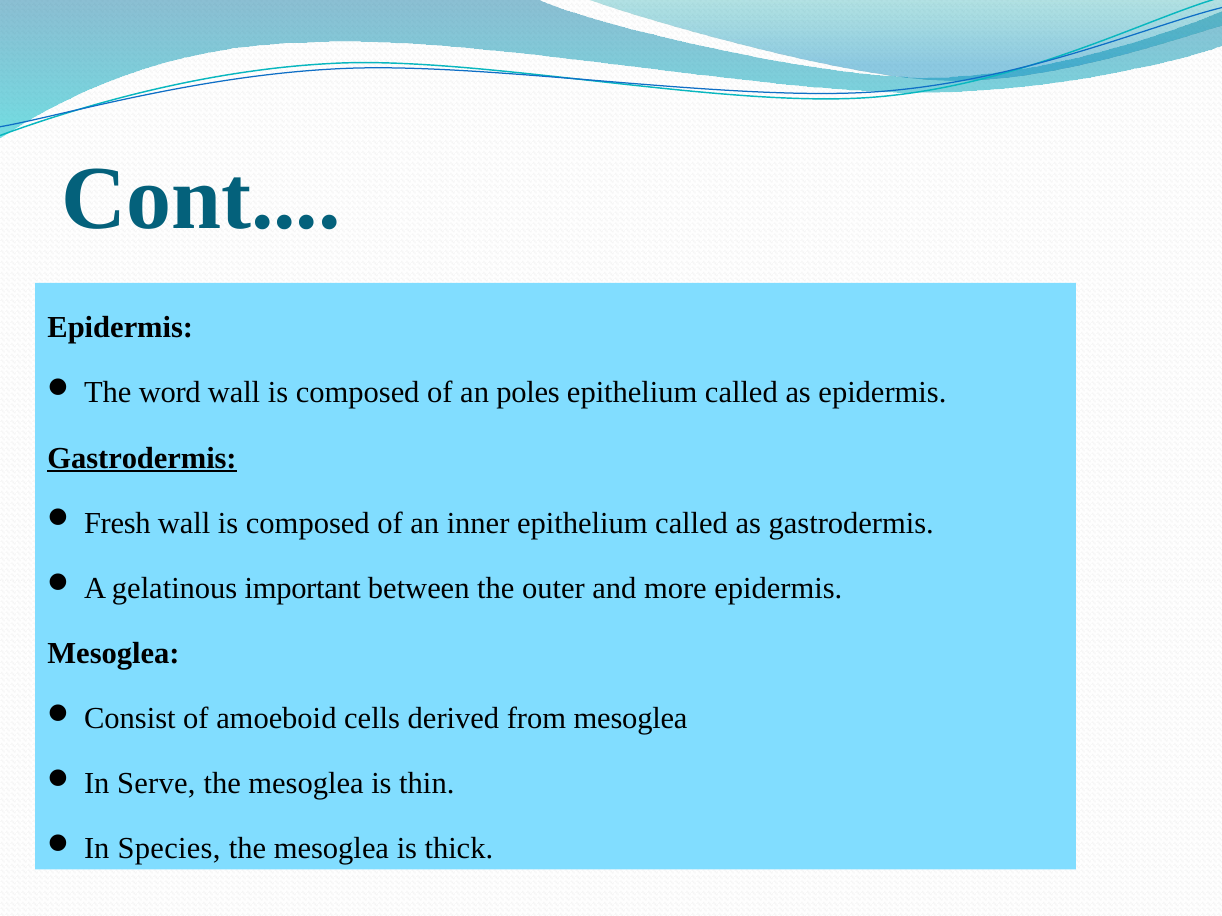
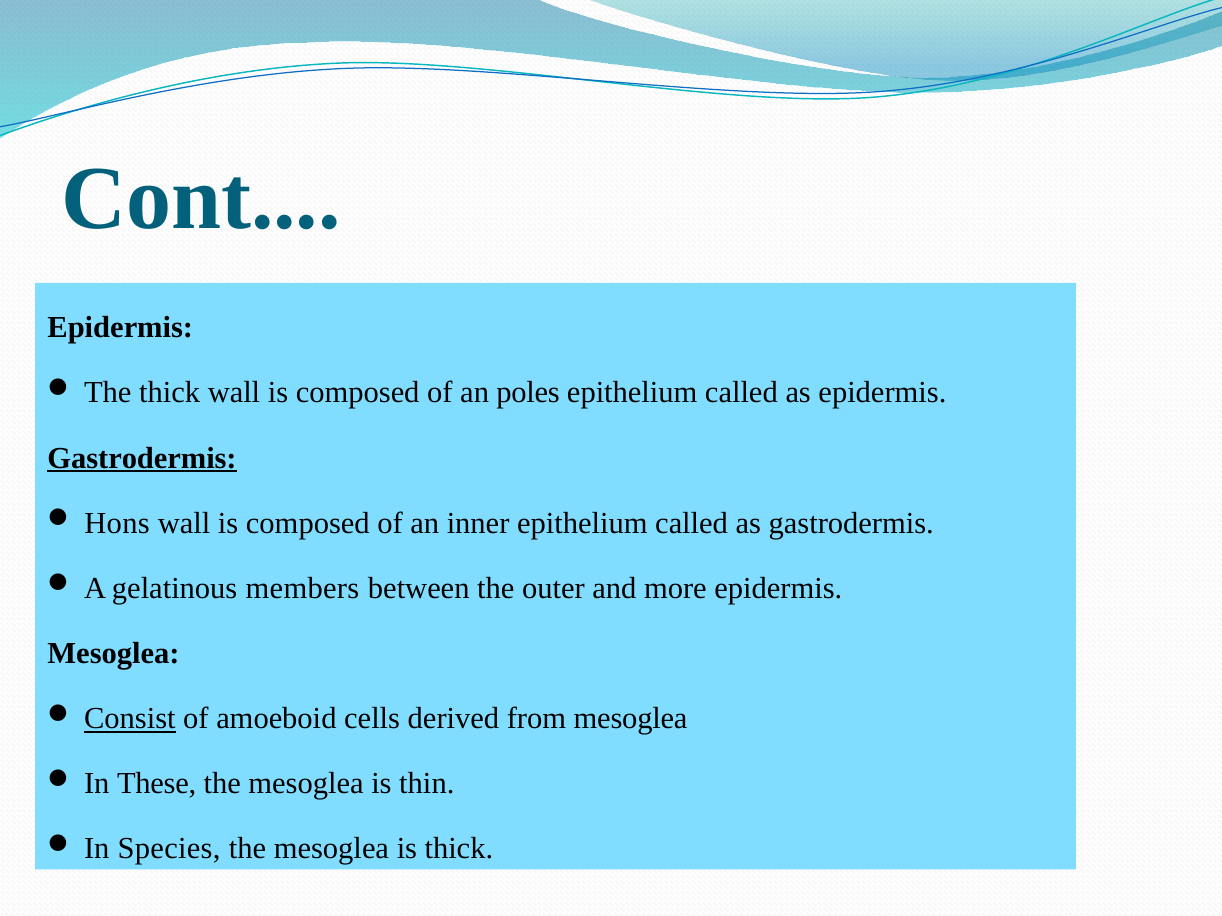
The word: word -> thick (170, 393)
Fresh: Fresh -> Hons (117, 523)
important: important -> members (302, 589)
Consist underline: none -> present (130, 719)
Serve: Serve -> These (157, 784)
